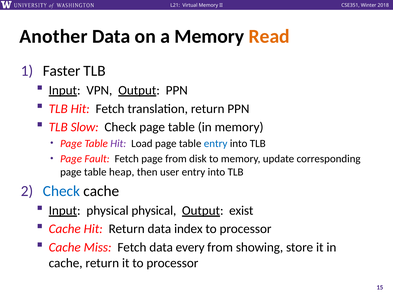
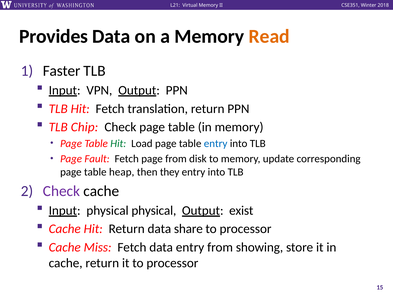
Another: Another -> Provides (54, 36)
Slow: Slow -> Chip (85, 127)
Hit colour: purple -> green (118, 143)
user: user -> they (170, 172)
Check colour: blue -> purple (61, 191)
index: index -> share (188, 229)
data every: every -> entry (190, 247)
